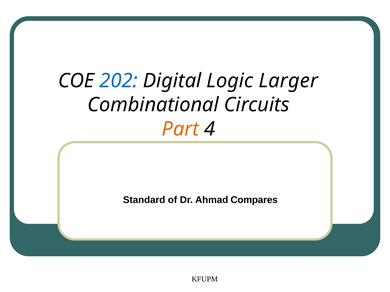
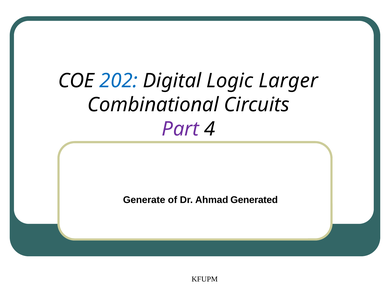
Part colour: orange -> purple (180, 129)
Standard: Standard -> Generate (144, 200)
Compares: Compares -> Generated (254, 200)
